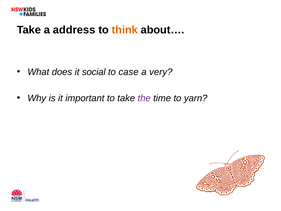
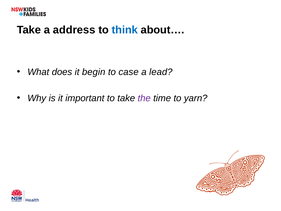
think colour: orange -> blue (125, 30)
social: social -> begin (94, 72)
very: very -> lead (161, 72)
